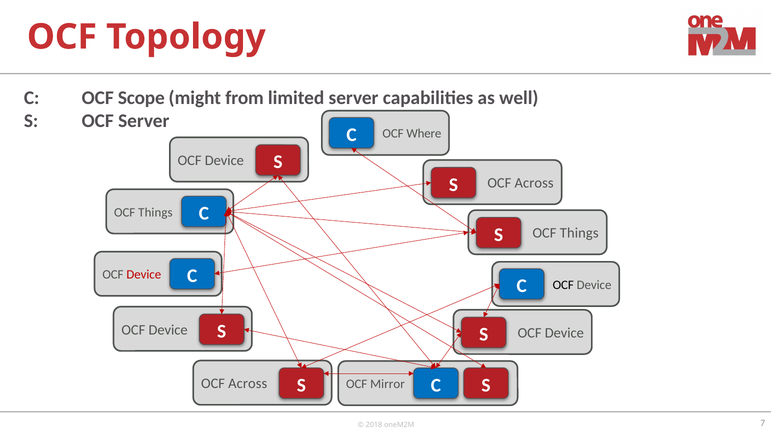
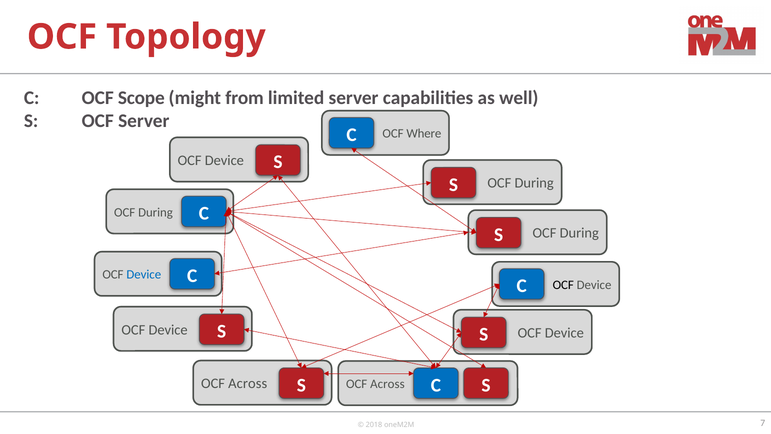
Across: Across -> During (534, 183)
Things: Things -> During (156, 212)
Things: Things -> During (579, 233)
Device colour: red -> blue (144, 274)
Mirror: Mirror -> Across (387, 384)
